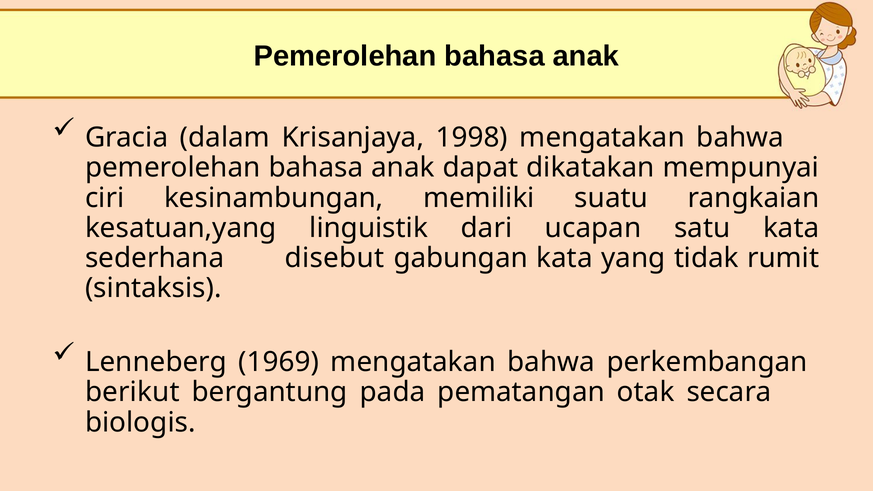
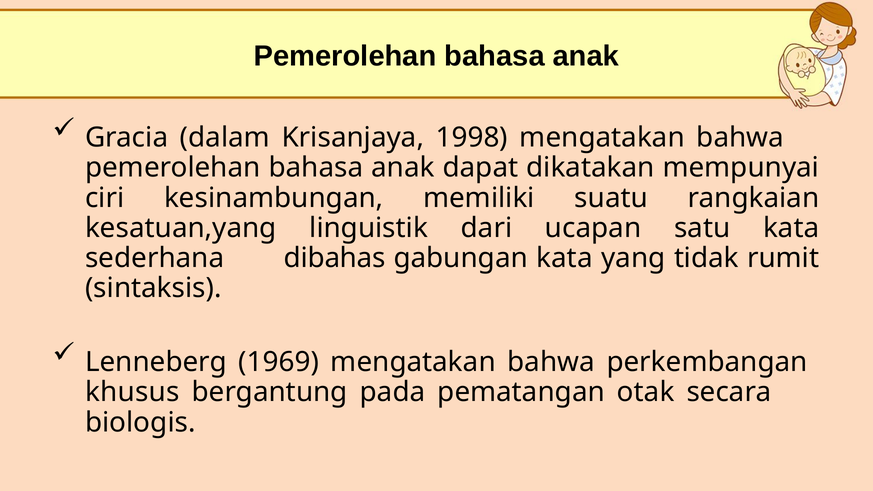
disebut: disebut -> dibahas (335, 258)
berikut: berikut -> khusus (132, 392)
